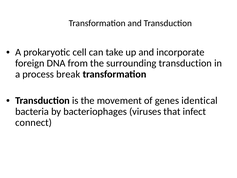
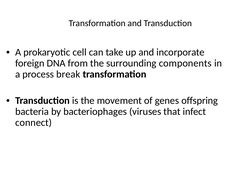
surrounding transduction: transduction -> components (185, 63)
identical: identical -> offspring (200, 100)
